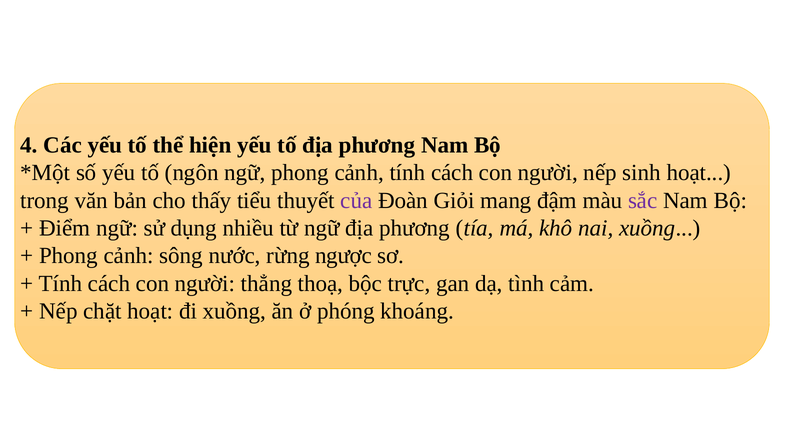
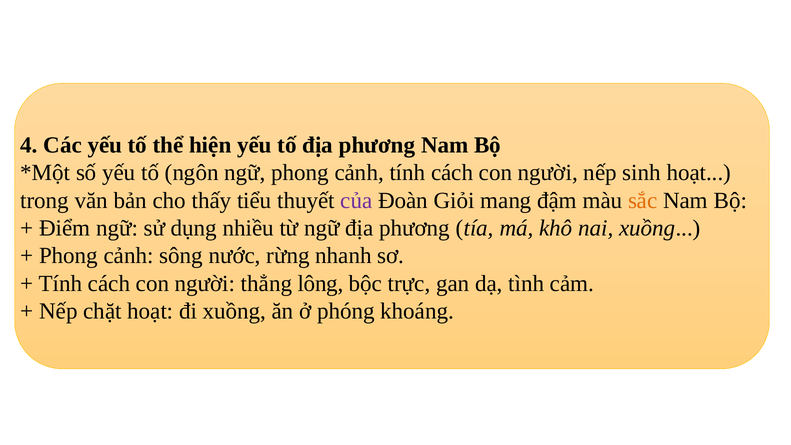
sắc colour: purple -> orange (643, 200)
ngược: ngược -> nhanh (343, 256)
thoạ: thoạ -> lông (321, 283)
